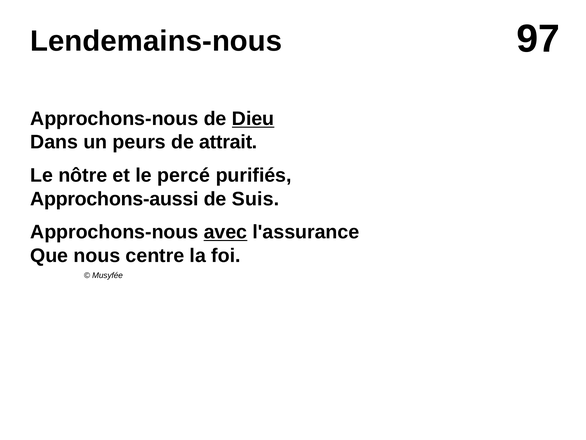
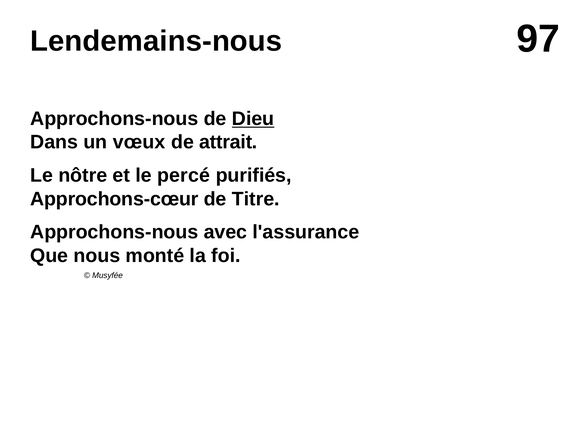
peurs: peurs -> vœux (139, 142)
Approchons-aussi: Approchons-aussi -> Approchons-cœur (114, 199)
Suis: Suis -> Titre (256, 199)
avec underline: present -> none (225, 232)
centre: centre -> monté (155, 255)
